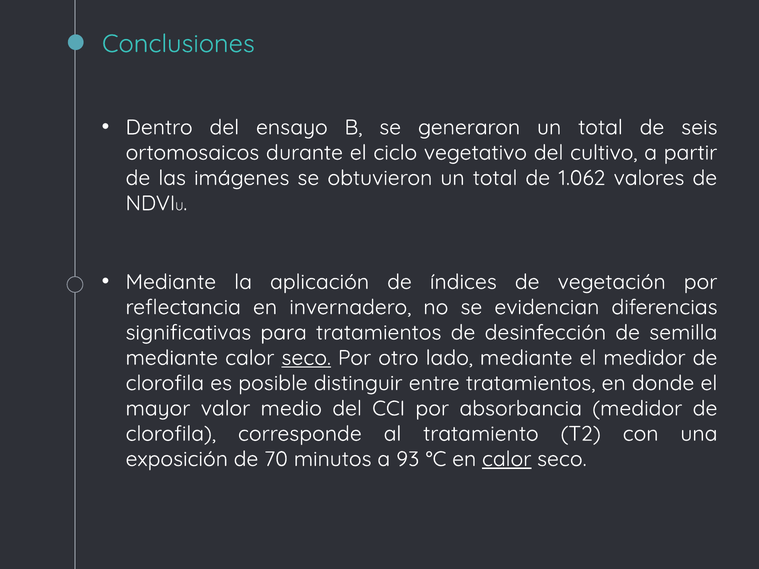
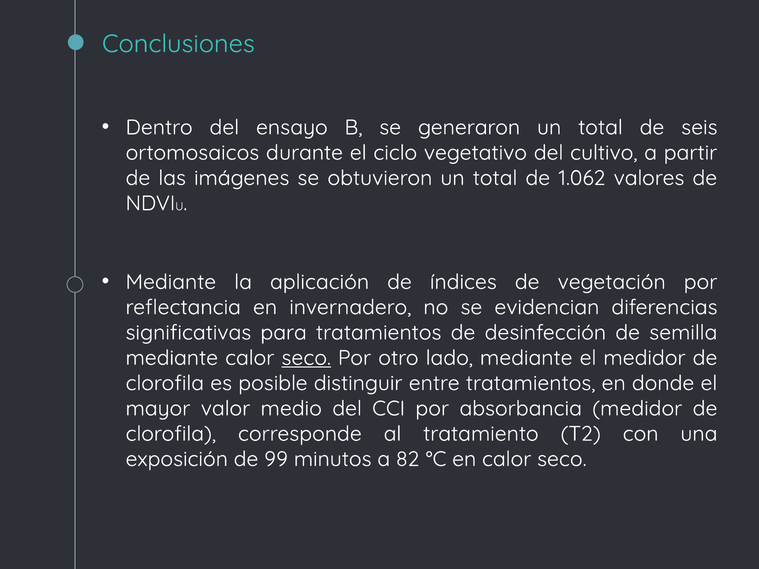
70: 70 -> 99 (276, 459)
93: 93 -> 82 (408, 459)
calor underline: present -> none (507, 459)
